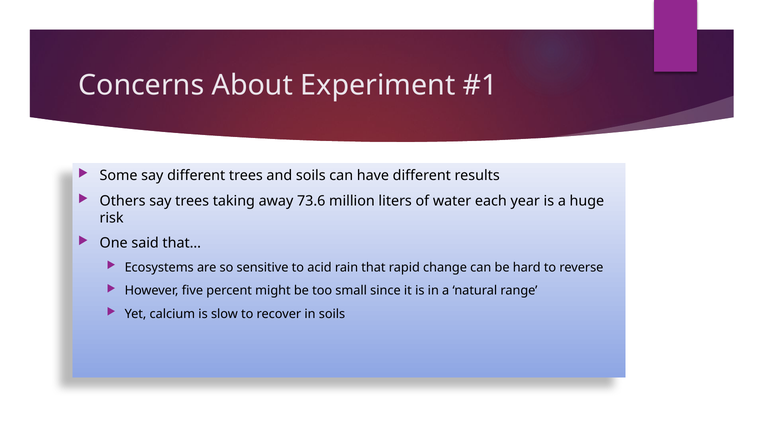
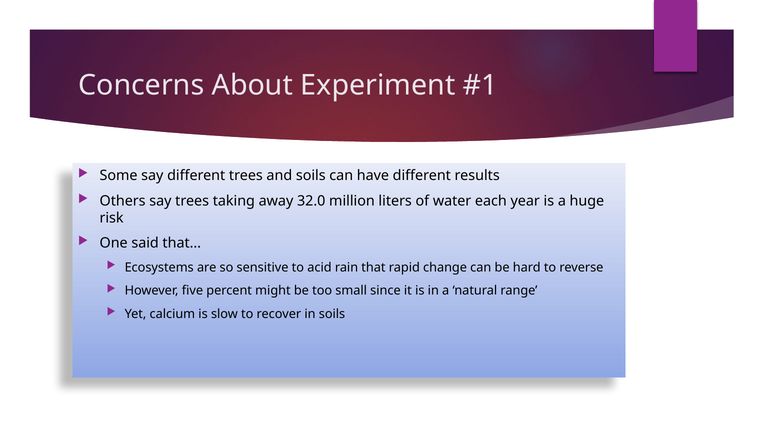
73.6: 73.6 -> 32.0 (311, 201)
